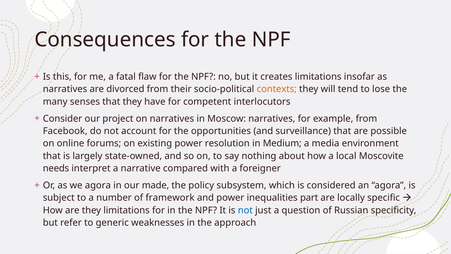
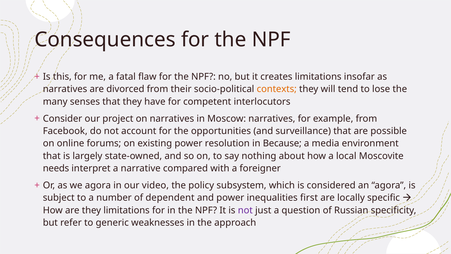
Medium: Medium -> Because (282, 143)
made: made -> video (155, 185)
framework: framework -> dependent (170, 198)
part: part -> first (309, 198)
not colour: blue -> purple (245, 210)
